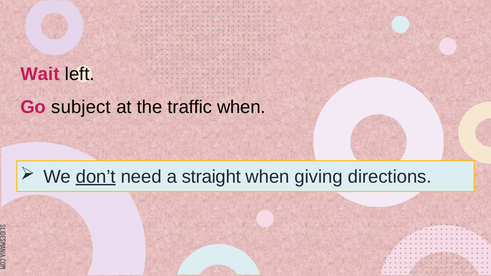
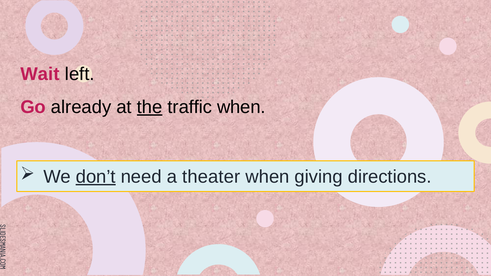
subject: subject -> already (81, 107)
the underline: none -> present (150, 107)
straight: straight -> theater (211, 177)
